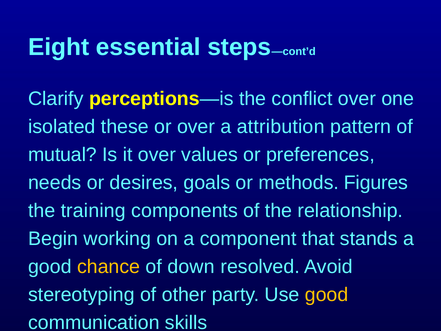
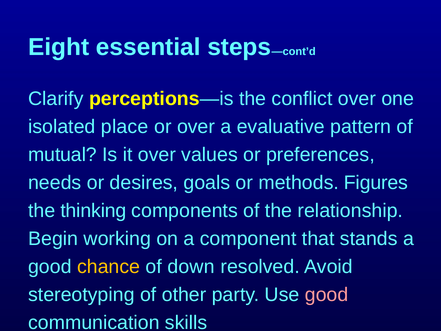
these: these -> place (125, 127)
attribution: attribution -> evaluative (281, 127)
training: training -> thinking (93, 211)
good colour: yellow -> pink (327, 294)
